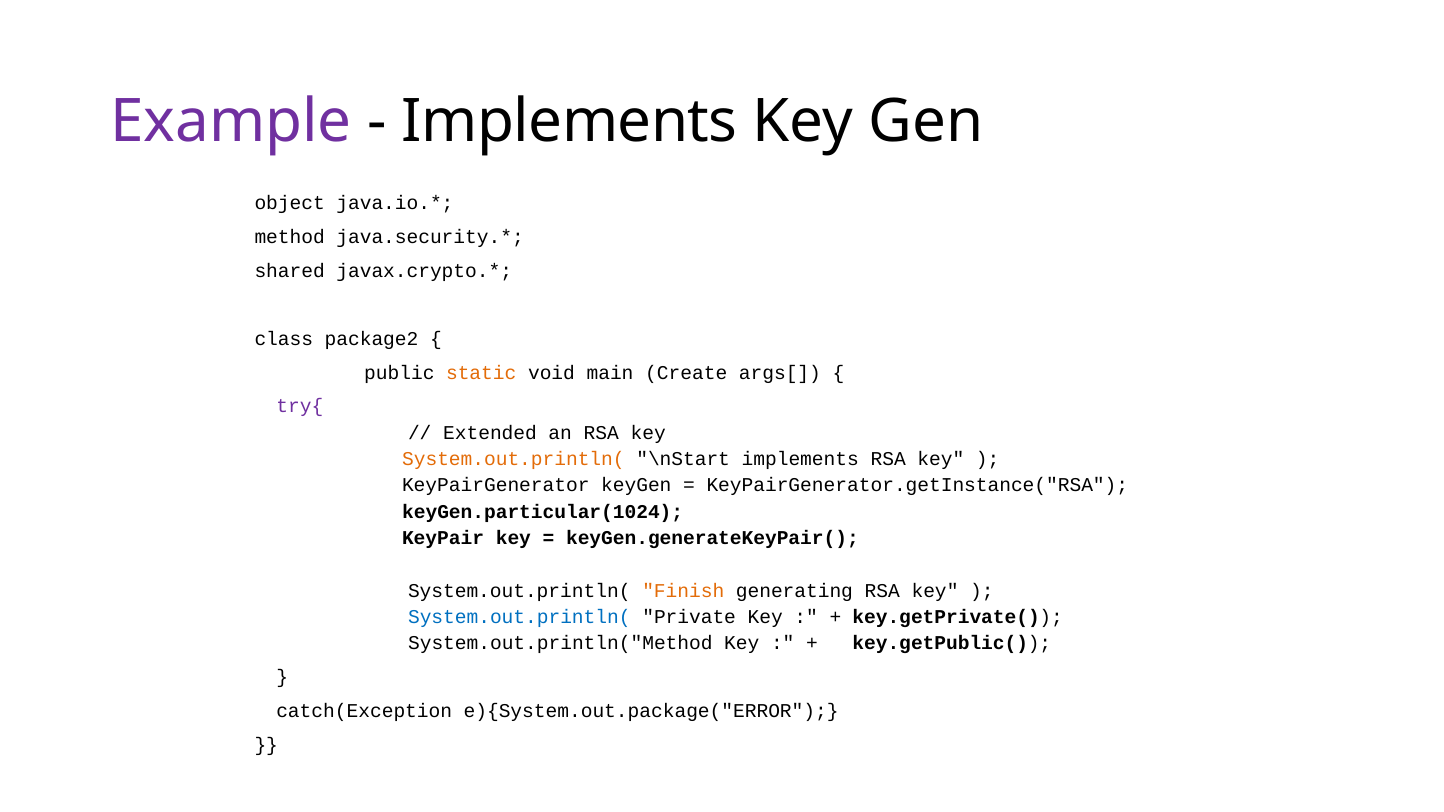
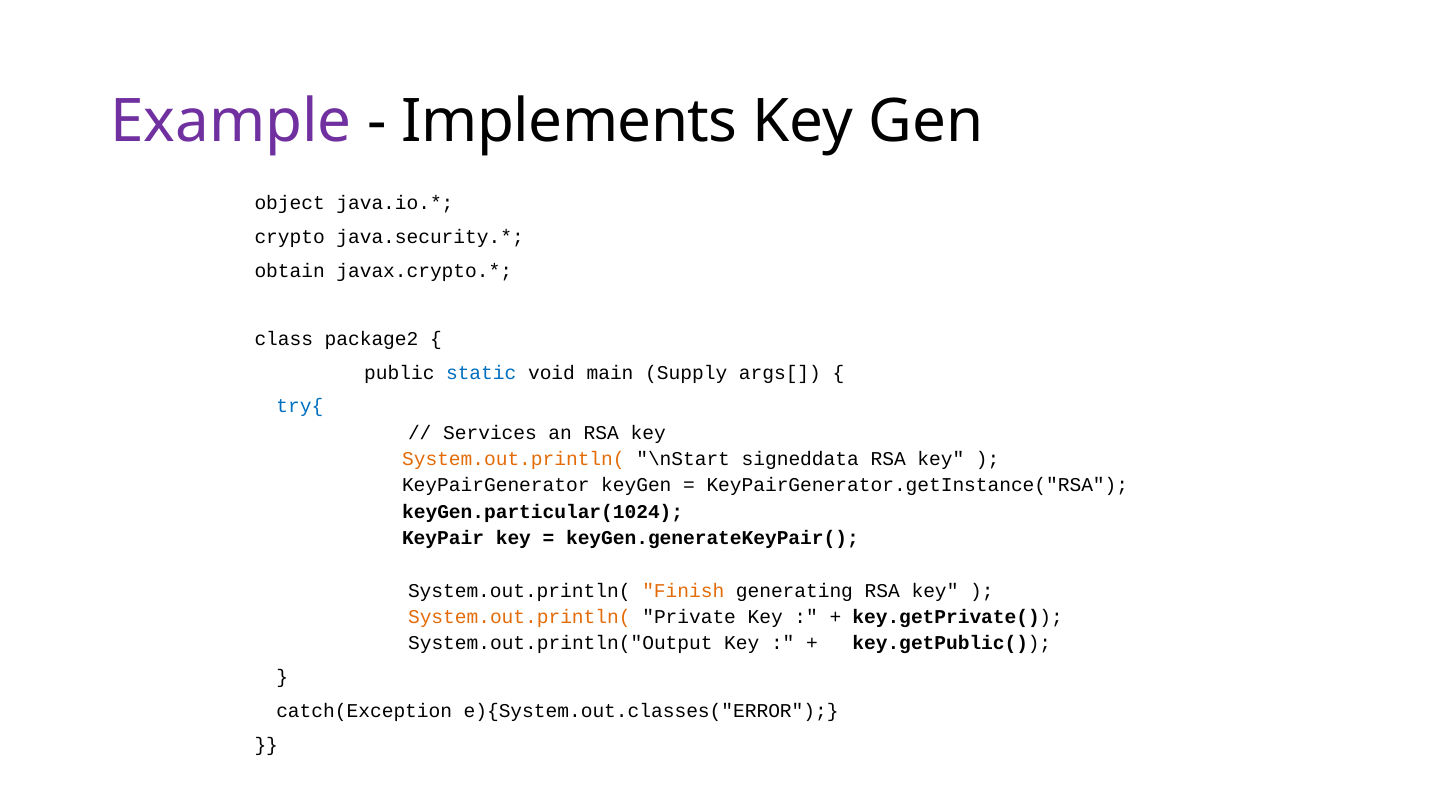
method: method -> crypto (290, 237)
shared: shared -> obtain (290, 271)
static colour: orange -> blue (481, 373)
Create: Create -> Supply (686, 373)
try{ colour: purple -> blue (300, 407)
Extended: Extended -> Services (490, 433)
\nStart implements: implements -> signeddata (800, 459)
System.out.println( colour: blue -> orange (519, 617)
System.out.println("Method: System.out.println("Method -> System.out.println("Output (560, 643)
e){System.out.package("ERROR: e){System.out.package("ERROR -> e){System.out.classes("ERROR (651, 711)
